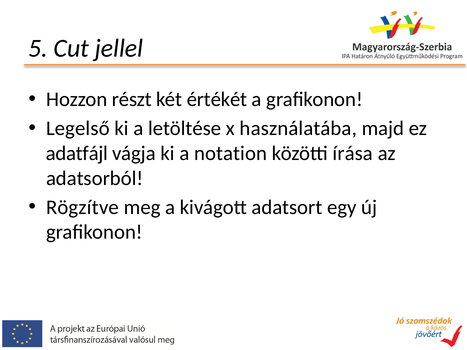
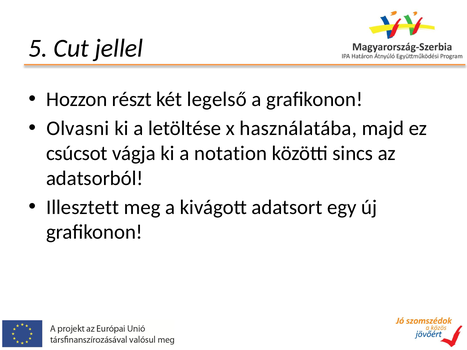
értékét: értékét -> legelső (217, 99)
Legelső: Legelső -> Olvasni (78, 128)
adatfájl: adatfájl -> csúcsot (77, 153)
írása: írása -> sincs (353, 153)
Rögzítve: Rögzítve -> Illesztett (83, 207)
